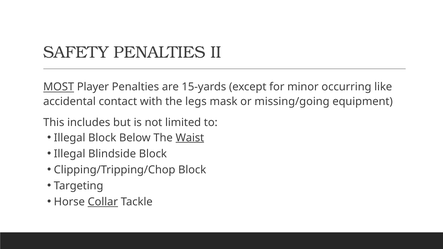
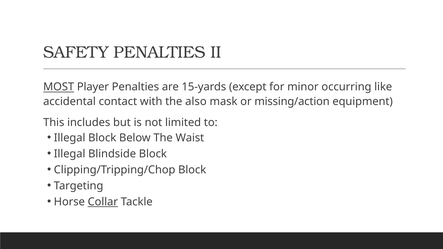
legs: legs -> also (196, 102)
missing/going: missing/going -> missing/action (292, 102)
Waist underline: present -> none (190, 138)
